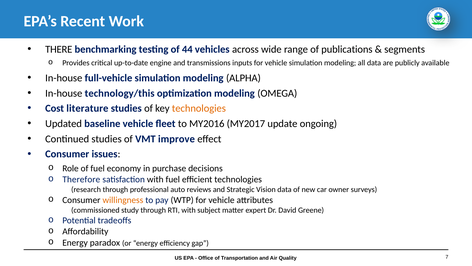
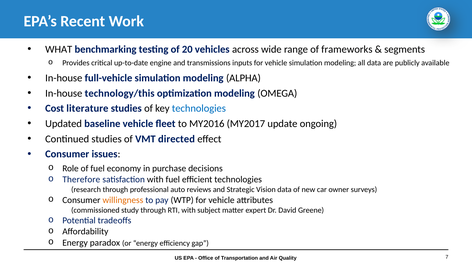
THERE: THERE -> WHAT (59, 49)
44: 44 -> 20 (187, 49)
publications: publications -> frameworks (347, 49)
technologies colour: orange -> blue (199, 108)
improve: improve -> directed (176, 139)
